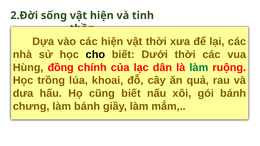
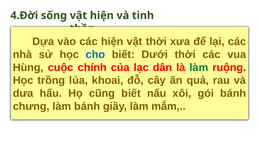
2.Đời: 2.Đời -> 4.Đời (24, 16)
cho colour: black -> blue (95, 55)
đồng: đồng -> cuộc (61, 68)
